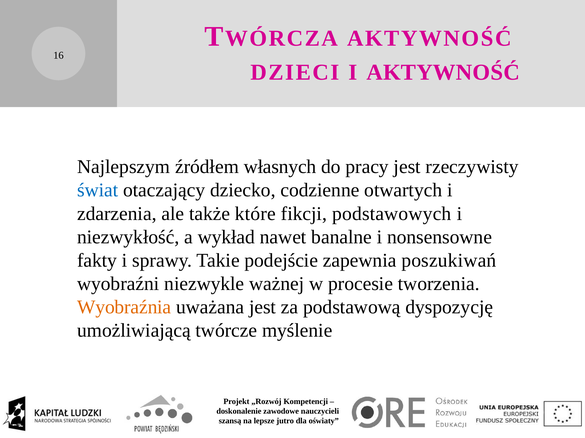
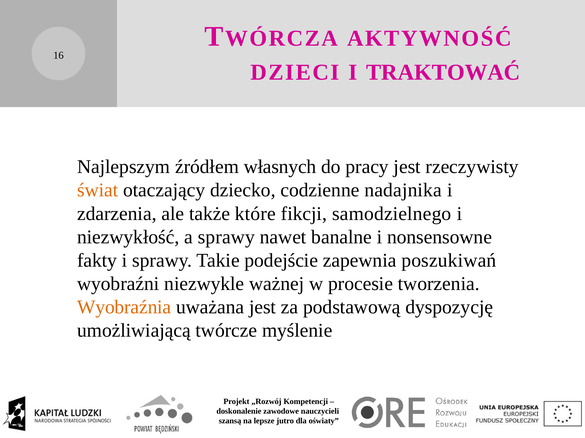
I AKTYWNOŚĆ: AKTYWNOŚĆ -> TRAKTOWAĆ (443, 73)
świat colour: blue -> orange (98, 191)
otwartych: otwartych -> nadajnika (403, 191)
podstawowych: podstawowych -> samodzielnego (392, 214)
a wykład: wykład -> sprawy (226, 237)
